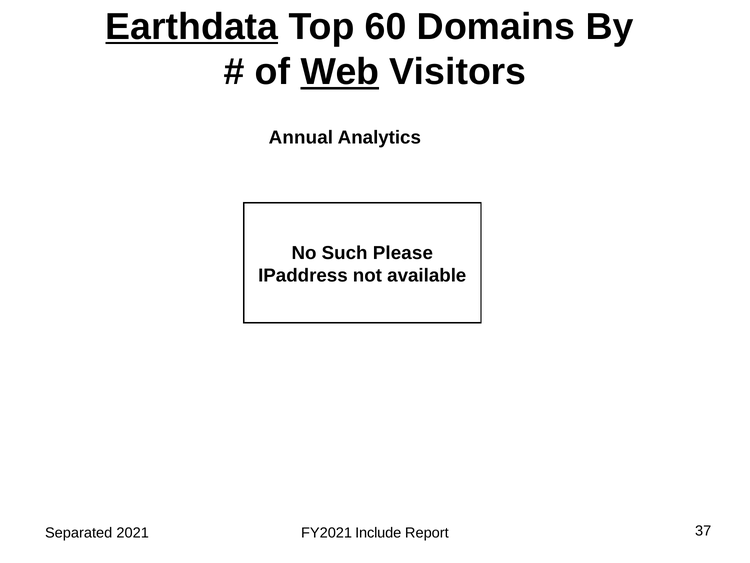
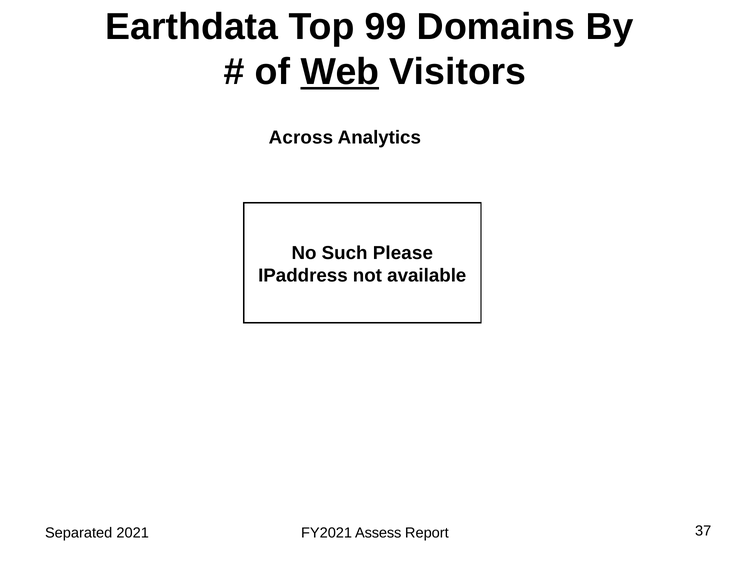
Earthdata underline: present -> none (192, 27)
60: 60 -> 99 (386, 27)
Annual: Annual -> Across (301, 137)
Include: Include -> Assess (378, 532)
